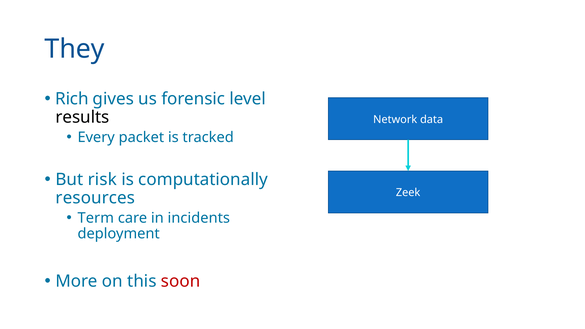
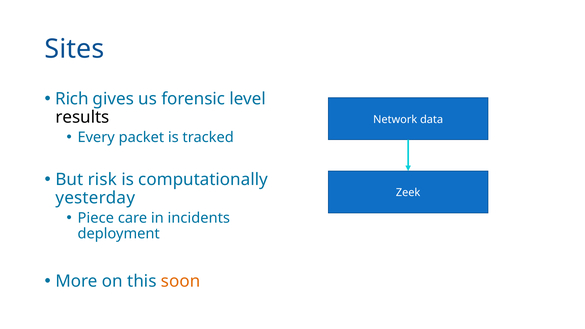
They: They -> Sites (74, 49)
resources: resources -> yesterday (95, 198)
Term: Term -> Piece (96, 218)
soon colour: red -> orange (181, 281)
